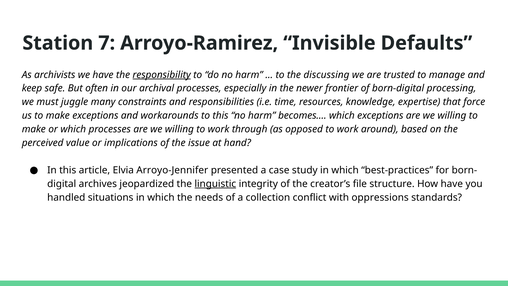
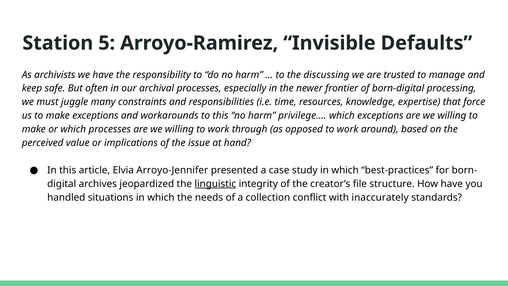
7: 7 -> 5 (107, 43)
responsibility underline: present -> none (162, 75)
becomes…: becomes… -> privilege… (302, 116)
oppressions: oppressions -> inaccurately (380, 197)
